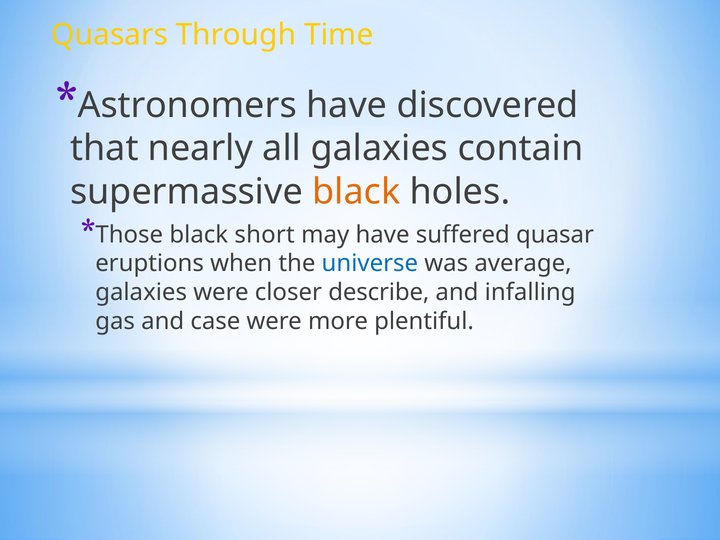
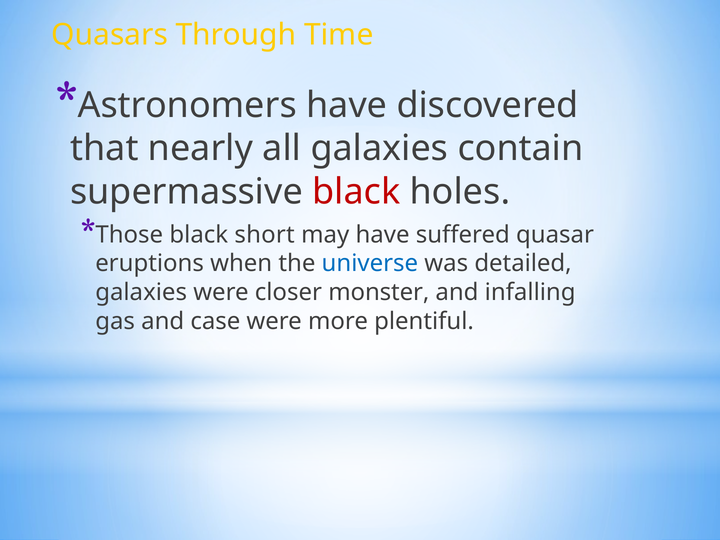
black colour: orange -> red (356, 192)
average: average -> detailed (523, 263)
describe: describe -> monster (379, 292)
